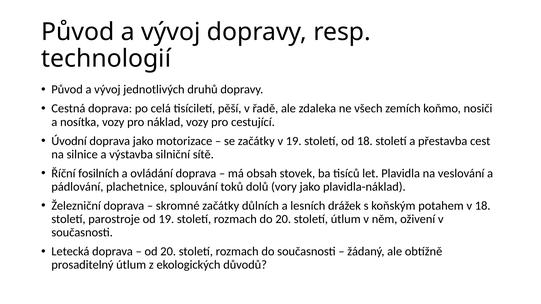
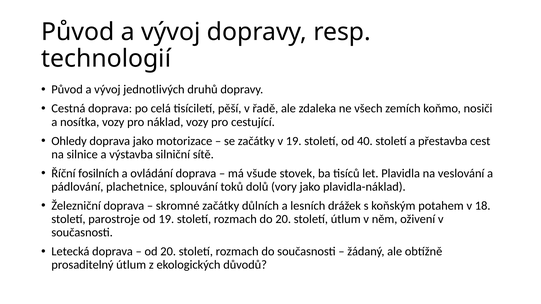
Úvodní: Úvodní -> Ohledy (69, 141)
od 18: 18 -> 40 (365, 141)
obsah: obsah -> všude (262, 173)
